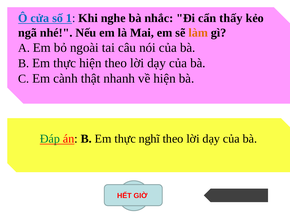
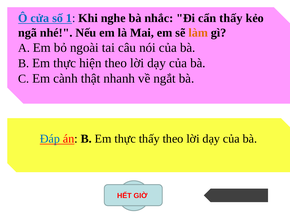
về hiện: hiện -> ngắt (165, 79)
Đáp colour: green -> blue (50, 139)
thực nghĩ: nghĩ -> thấy (149, 139)
